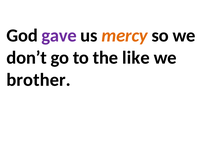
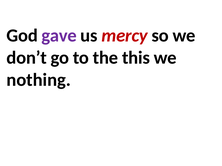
mercy colour: orange -> red (125, 36)
like: like -> this (136, 58)
brother: brother -> nothing (39, 80)
